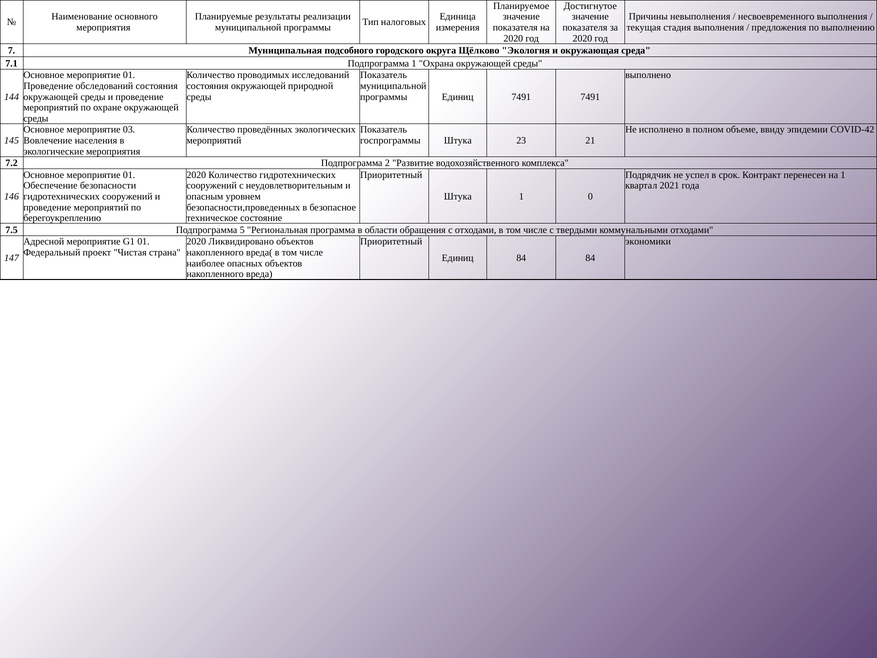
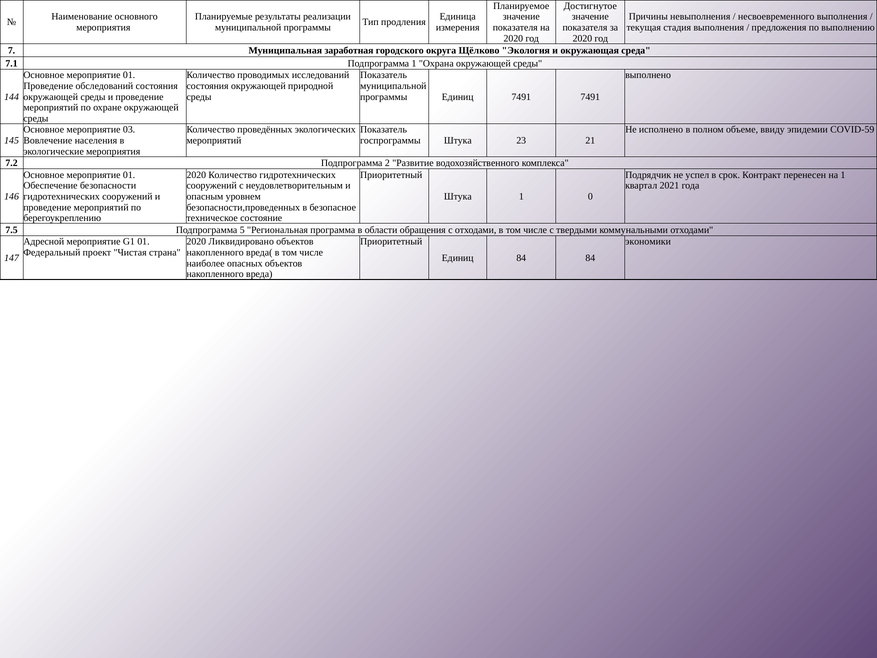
налоговых: налоговых -> продления (403, 22)
подсобного: подсобного -> заработная (349, 51)
COVID-42: COVID-42 -> COVID-59 (852, 130)
